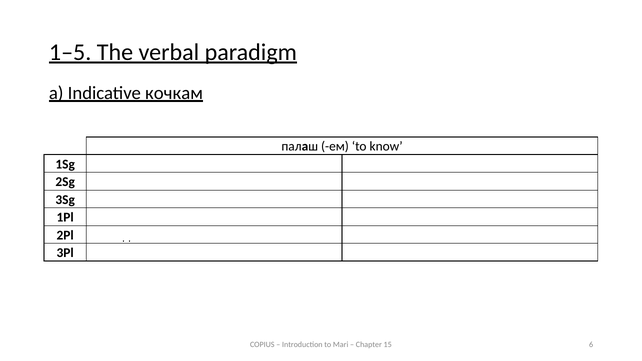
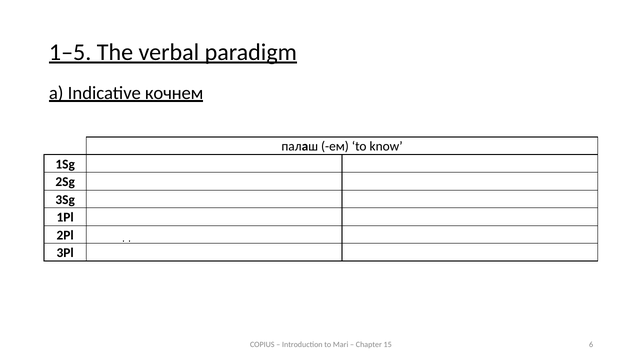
кочкам: кочкам -> кочнем (174, 93)
